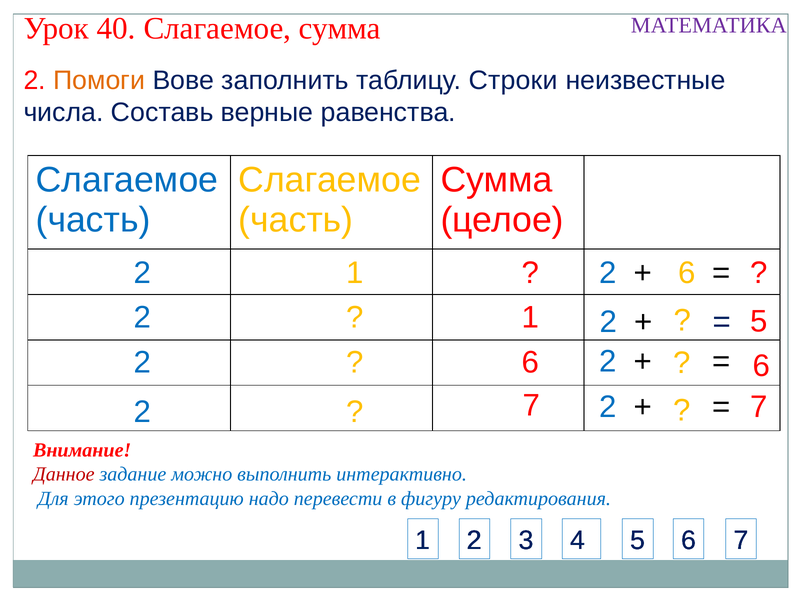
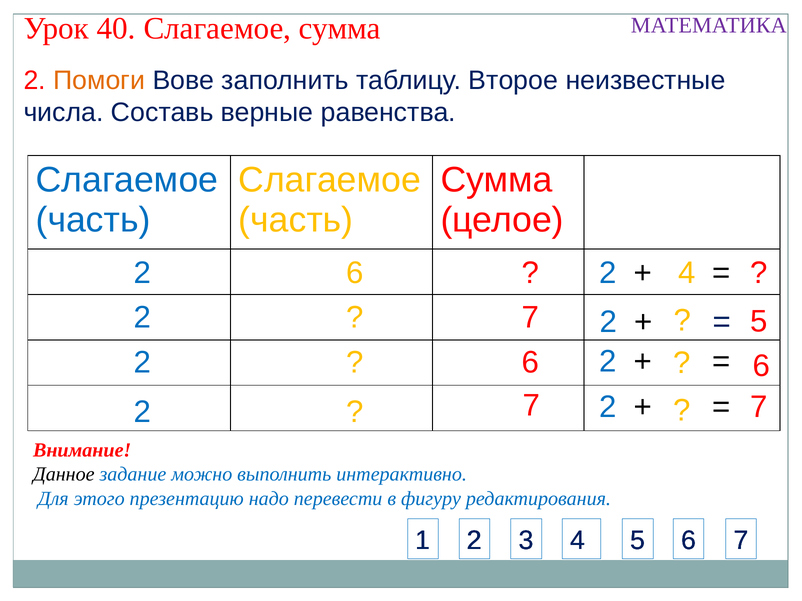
Строки: Строки -> Второе (513, 81)
2 1: 1 -> 6 (355, 273)
6: 6 -> 4 (687, 273)
1: 1 -> 7 (530, 318)
Данное colour: red -> black (64, 475)
